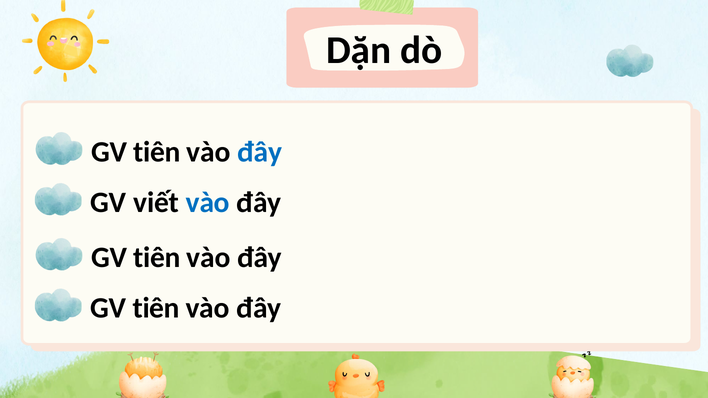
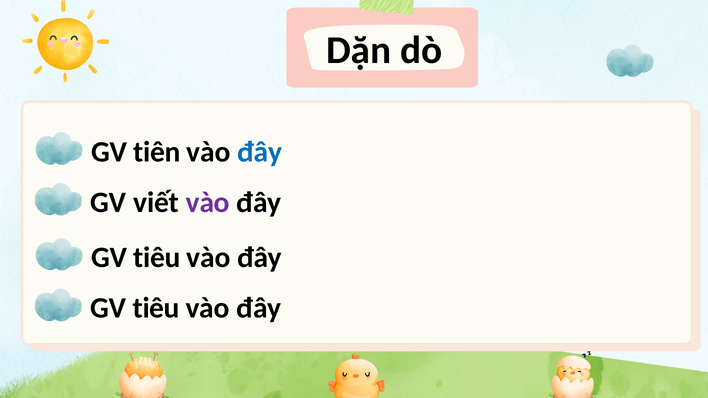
vào colour: blue -> purple (208, 203)
tiên: tiên -> tiêu (157, 258)
tiên: tiên -> tiêu (156, 308)
